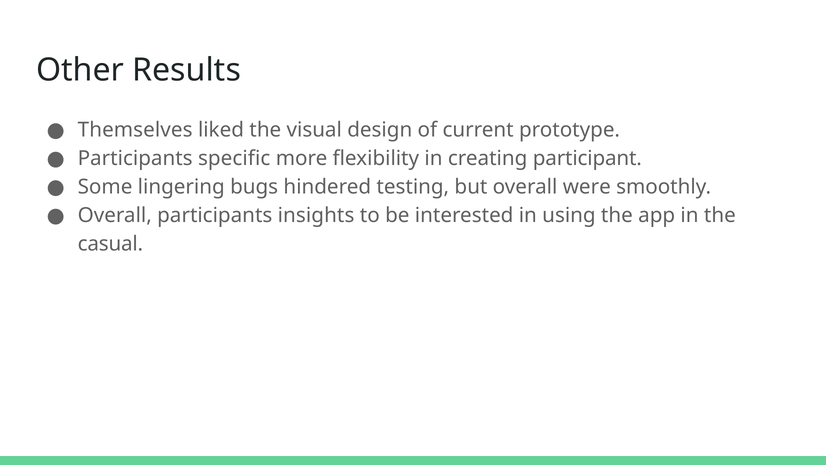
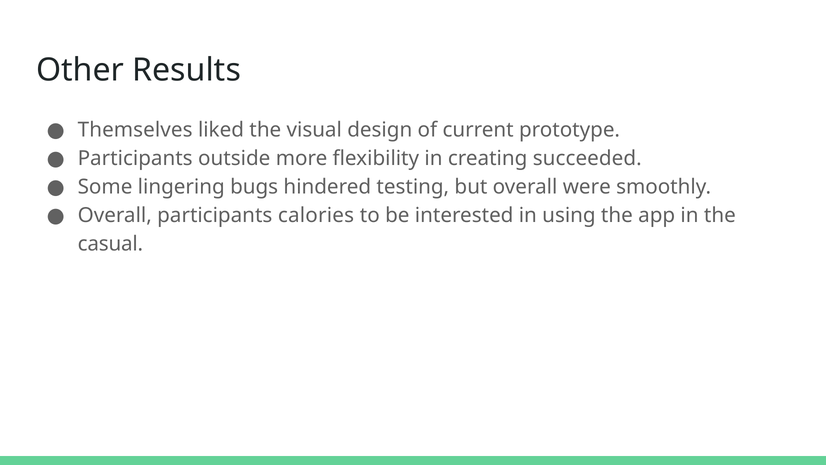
specific: specific -> outside (234, 158)
participant: participant -> succeeded (587, 158)
insights: insights -> calories (316, 215)
